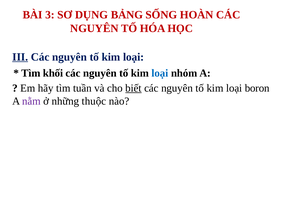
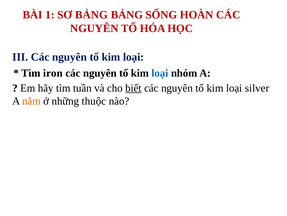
3: 3 -> 1 (50, 15)
SƠ DỤNG: DỤNG -> BẢNG (91, 15)
III underline: present -> none (20, 57)
khối: khối -> iron (53, 73)
boron: boron -> silver (257, 88)
nằm colour: purple -> orange (31, 101)
